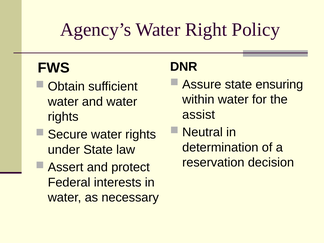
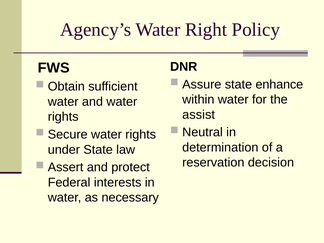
ensuring: ensuring -> enhance (279, 84)
